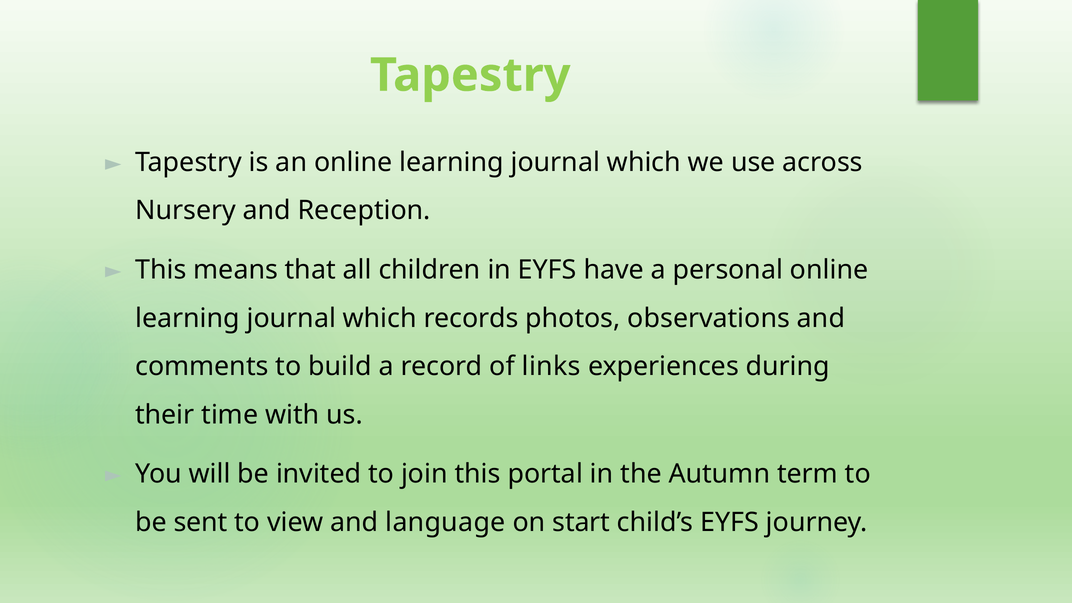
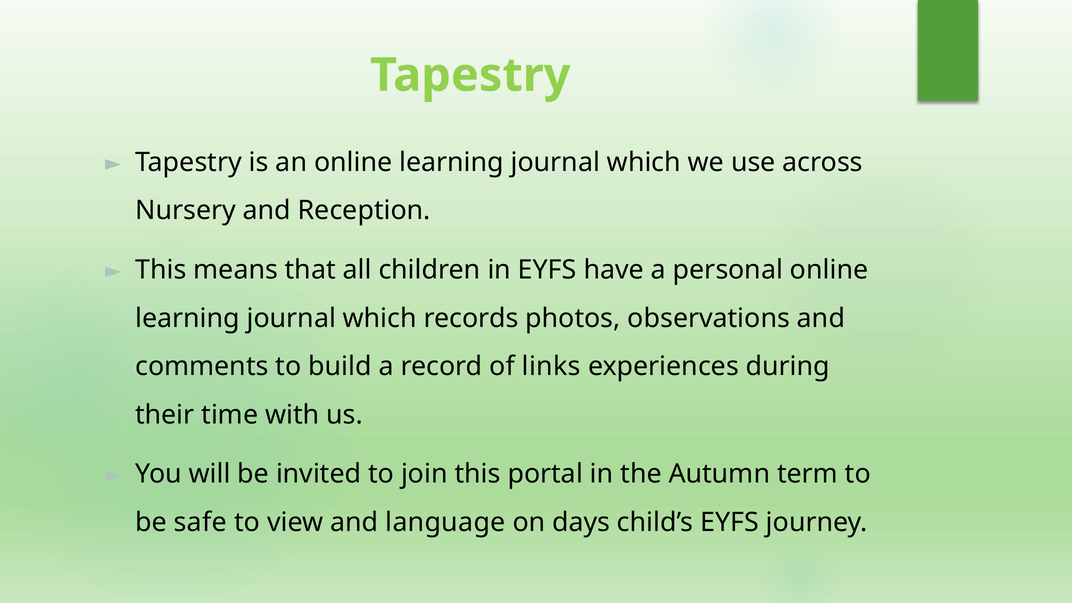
sent: sent -> safe (200, 522)
start: start -> days (581, 522)
